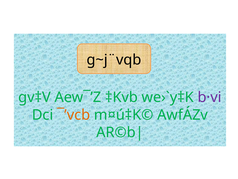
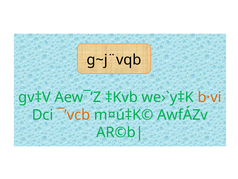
b·vi colour: purple -> orange (210, 97)
